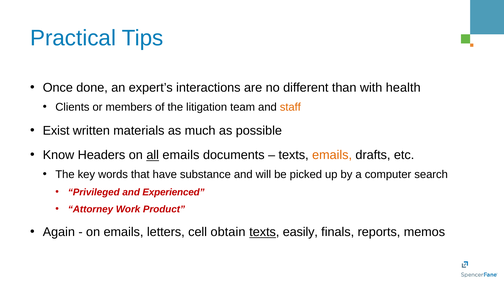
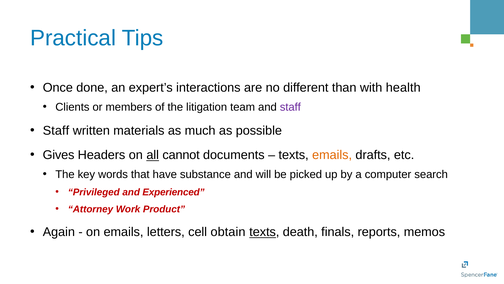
staff colour: orange -> purple (290, 107)
Exist: Exist -> Staff (56, 131)
Know: Know -> Gives (59, 155)
all emails: emails -> cannot (181, 155)
easily: easily -> death (300, 232)
